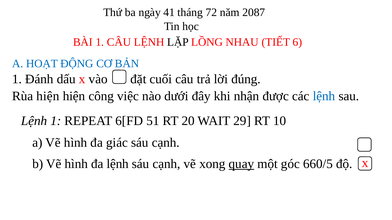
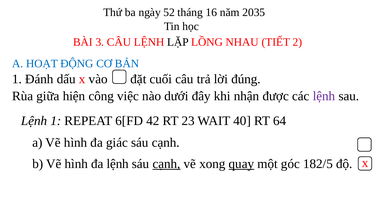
41: 41 -> 52 (169, 12)
72: 72 -> 16 (211, 12)
2087: 2087 -> 2035 (254, 12)
BÀI 1: 1 -> 3 (100, 42)
6: 6 -> 2 (297, 42)
Rùa hiện: hiện -> giữa (48, 96)
lệnh colour: blue -> purple (324, 96)
51: 51 -> 42 (153, 121)
20: 20 -> 23 (188, 121)
29: 29 -> 40 (242, 121)
10: 10 -> 64 (280, 121)
cạnh underline: none -> present (166, 164)
660/5: 660/5 -> 182/5 (318, 164)
